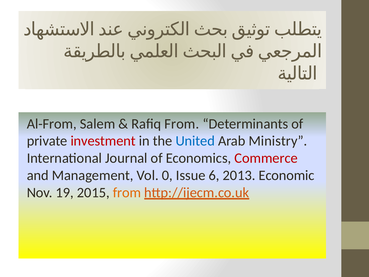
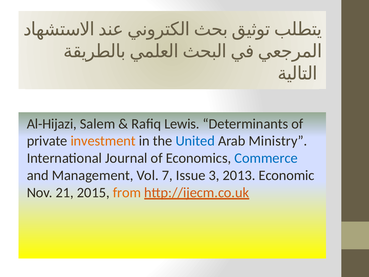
Al-From: Al-From -> Al-Hijazi (52, 124)
Rafiq From: From -> Lewis (182, 124)
investment colour: red -> orange (103, 141)
Commerce colour: red -> blue (266, 158)
0: 0 -> 7 (167, 175)
6: 6 -> 3 (214, 175)
19: 19 -> 21 (65, 192)
